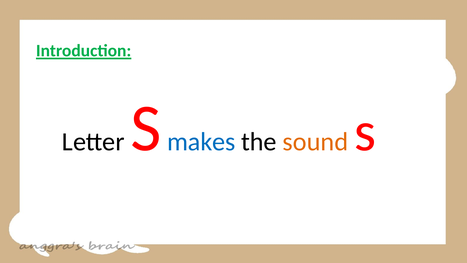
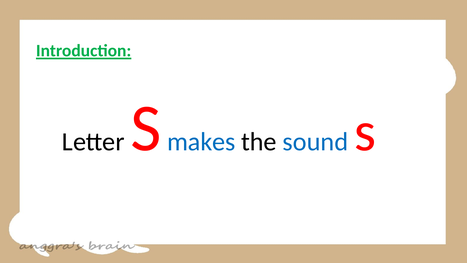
sound colour: orange -> blue (315, 142)
